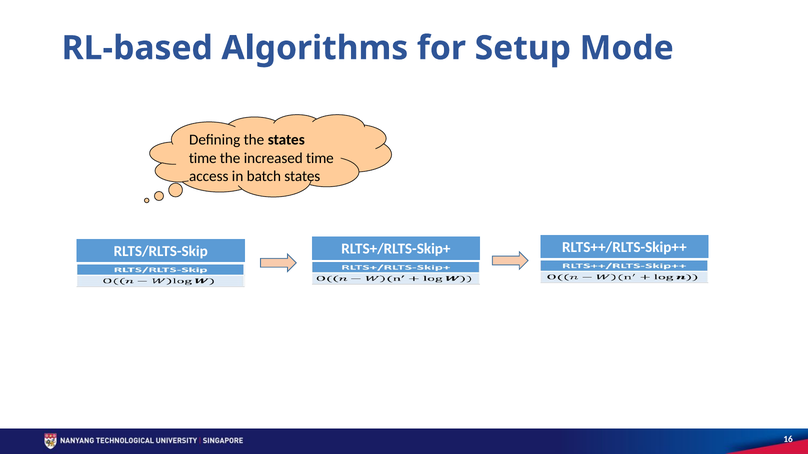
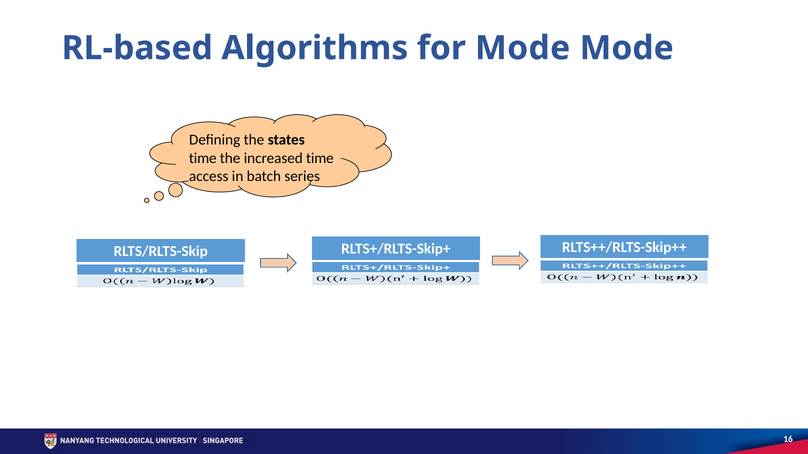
for Setup: Setup -> Mode (523, 48)
batch states: states -> series (302, 176)
